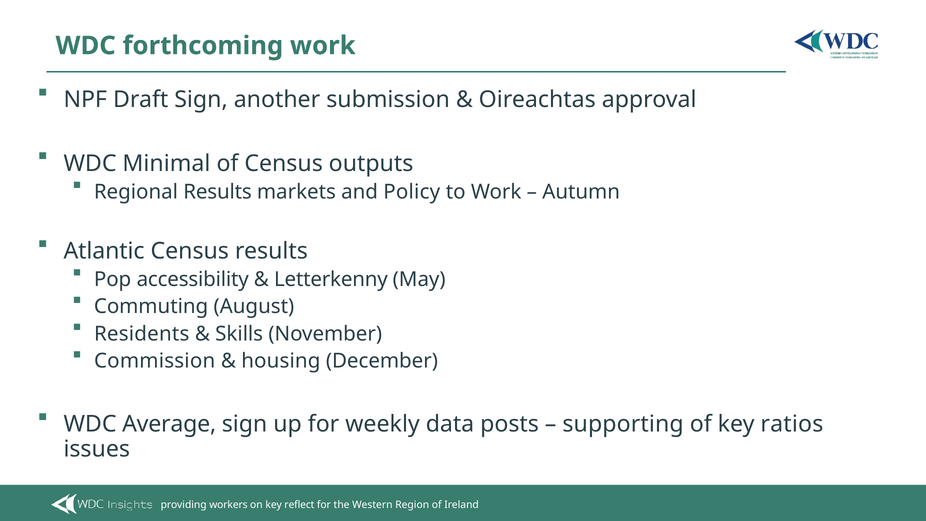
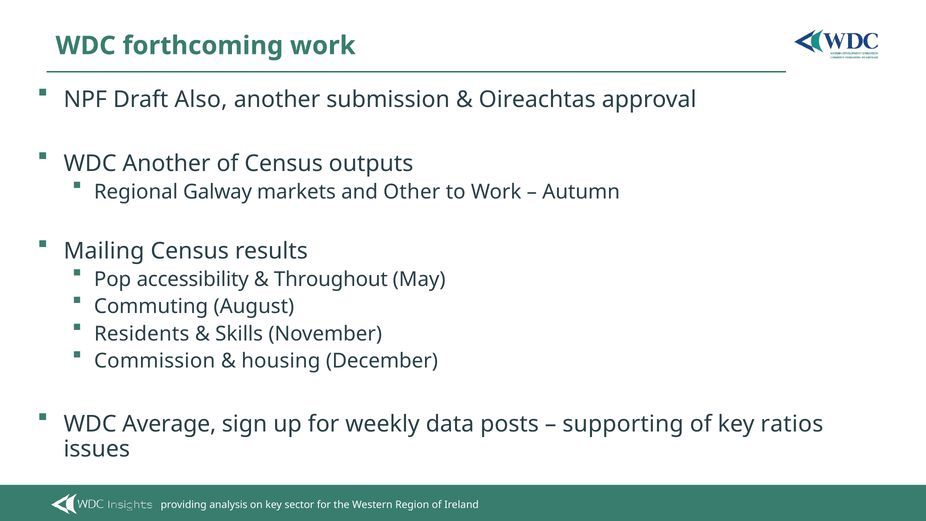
Draft Sign: Sign -> Also (201, 100)
WDC Minimal: Minimal -> Another (166, 163)
Regional Results: Results -> Galway (218, 192)
Policy: Policy -> Other (412, 192)
Atlantic: Atlantic -> Mailing (104, 251)
Letterkenny: Letterkenny -> Throughout (331, 279)
workers: workers -> analysis (228, 505)
reflect: reflect -> sector (299, 505)
